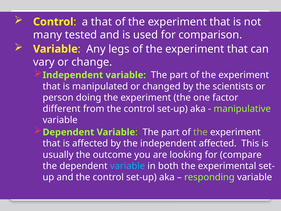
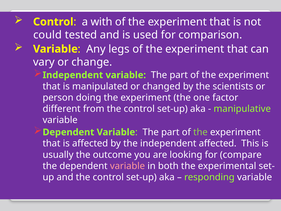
a that: that -> with (102, 22)
many: many -> could (48, 35)
variable colour: light blue -> pink (127, 166)
